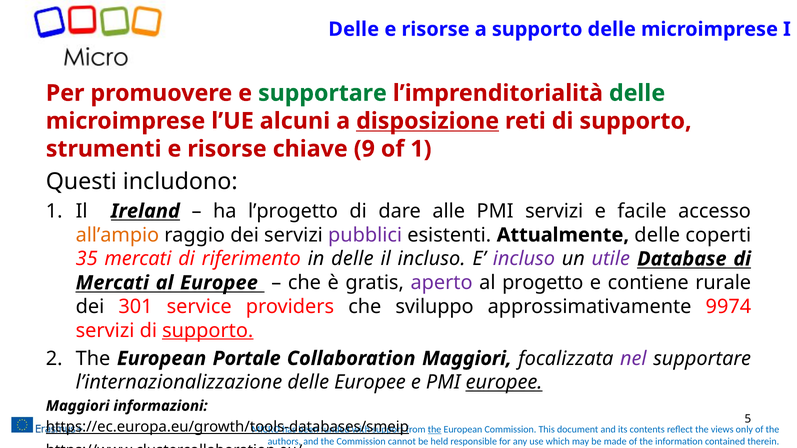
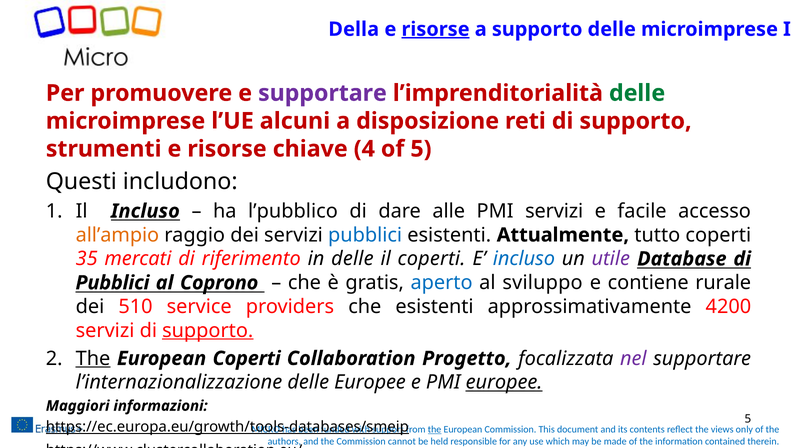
Delle: Delle -> Della (354, 29)
risorse underline: none -> present (436, 29)
supportare colour: green -> purple (322, 93)
disposizione underline: present -> none (428, 121)
9: 9 -> 4 (364, 149)
of 1: 1 -> 5 (421, 149)
Il Ireland: Ireland -> Incluso (145, 211)
l’progetto: l’progetto -> l’pubblico (293, 211)
pubblici colour: purple -> blue (365, 235)
Attualmente delle: delle -> tutto (657, 235)
il incluso: incluso -> coperti (431, 259)
incluso colour: purple -> blue (524, 259)
Mercati: Mercati -> Pubblici (113, 283)
al Europee: Europee -> Coprono (219, 283)
aperto colour: purple -> blue (442, 283)
progetto: progetto -> sviluppo (543, 283)
301: 301 -> 510 (135, 307)
che sviluppo: sviluppo -> esistenti (435, 307)
9974: 9974 -> 4200 (728, 307)
The underline: none -> present (93, 359)
European Portale: Portale -> Coperti (247, 359)
Collaboration Maggiori: Maggiori -> Progetto (467, 359)
